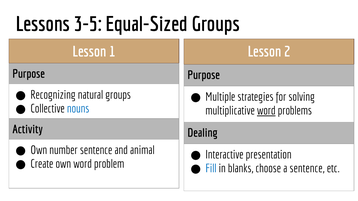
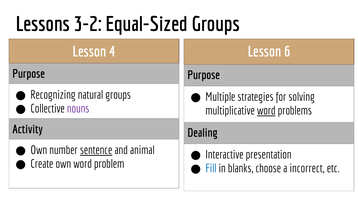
3-5: 3-5 -> 3-2 (88, 24)
1: 1 -> 4 (112, 52)
2: 2 -> 6 (287, 52)
nouns colour: blue -> purple (78, 109)
sentence underline: none -> present (96, 151)
a sentence: sentence -> incorrect (307, 169)
